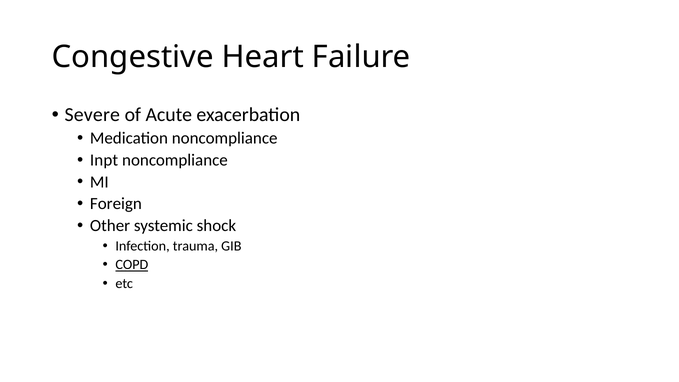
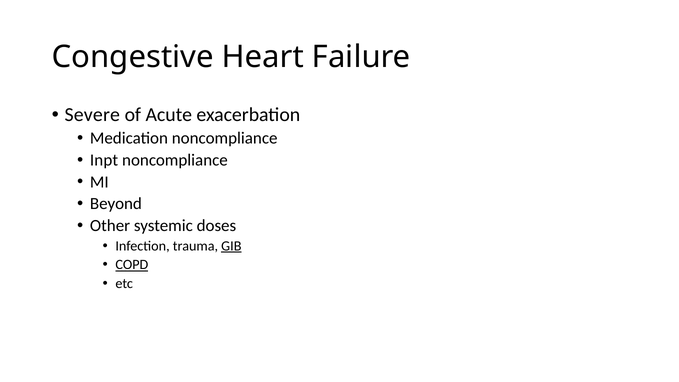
Foreign: Foreign -> Beyond (116, 204)
shock: shock -> doses (216, 226)
GIB underline: none -> present (231, 246)
